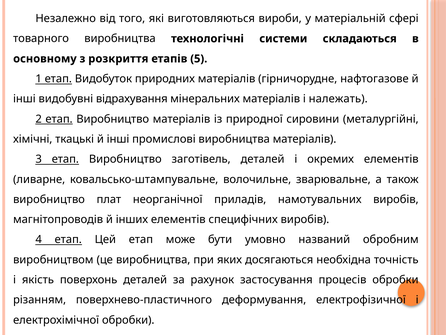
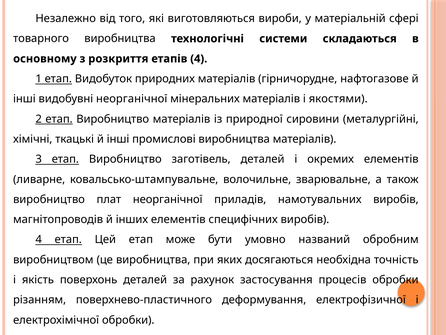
етапів 5: 5 -> 4 (199, 59)
видобувні відрахування: відрахування -> неорганічної (132, 99)
належать: належать -> якостями (338, 99)
